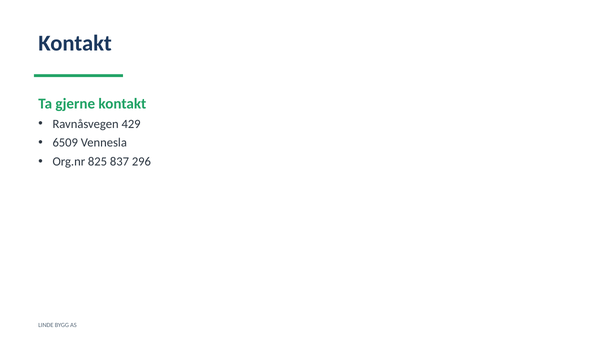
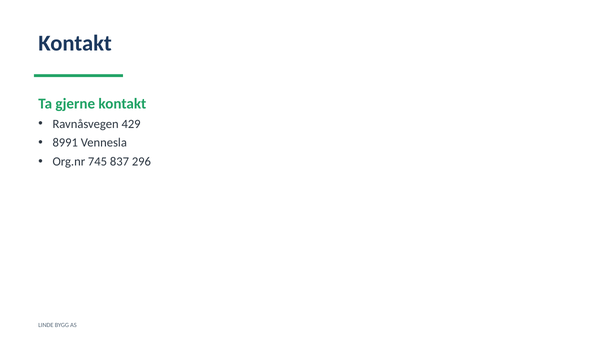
6509: 6509 -> 8991 (65, 143)
825: 825 -> 745 (97, 162)
